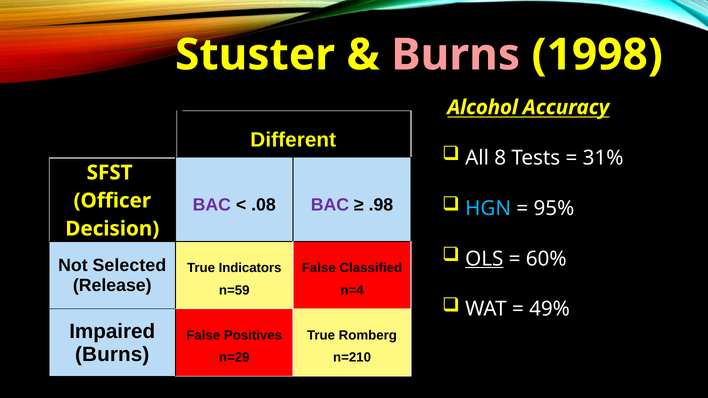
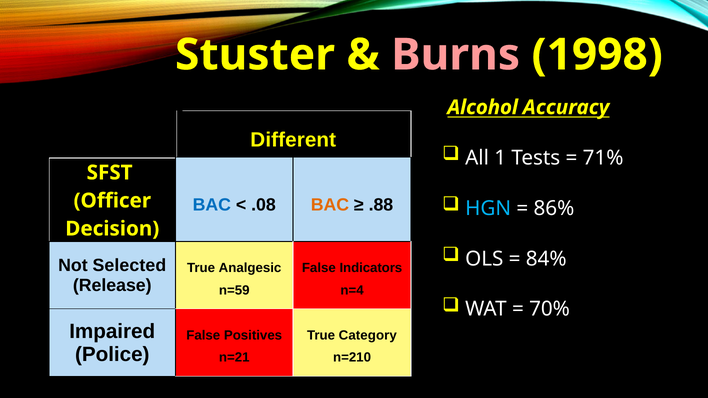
8: 8 -> 1 (500, 158)
31%: 31% -> 71% (603, 158)
BAC colour: purple -> blue (212, 205)
BAC colour: purple -> orange (330, 205)
.98: .98 -> .88 (381, 205)
95%: 95% -> 86% (554, 208)
OLS underline: present -> none (484, 259)
60%: 60% -> 84% (546, 259)
Indicators: Indicators -> Analgesic (250, 268)
Classified: Classified -> Indicators (371, 268)
49%: 49% -> 70% (550, 309)
Romberg: Romberg -> Category (368, 336)
Burns: Burns -> Police (112, 355)
n=29: n=29 -> n=21 (234, 358)
